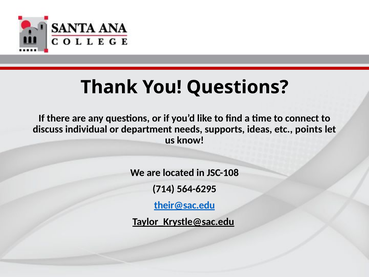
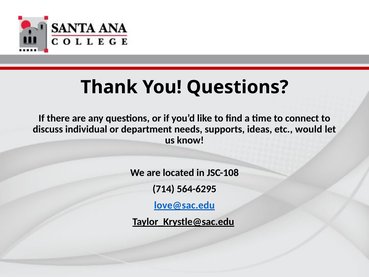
points: points -> would (309, 129)
their@sac.edu: their@sac.edu -> love@sac.edu (184, 205)
